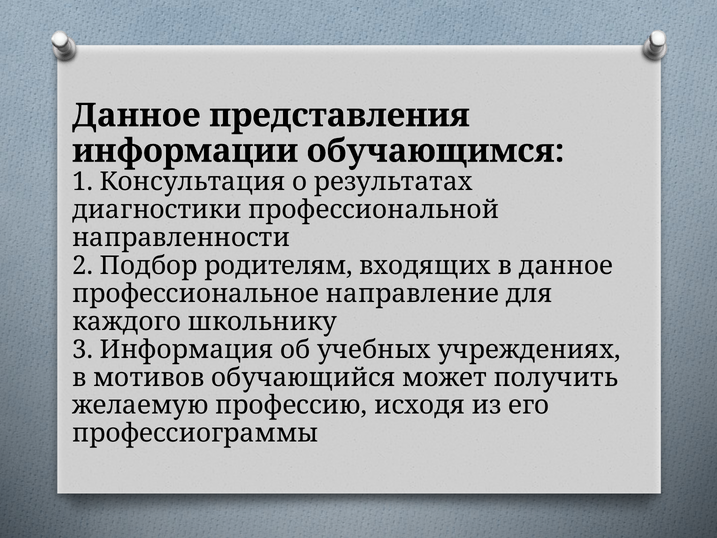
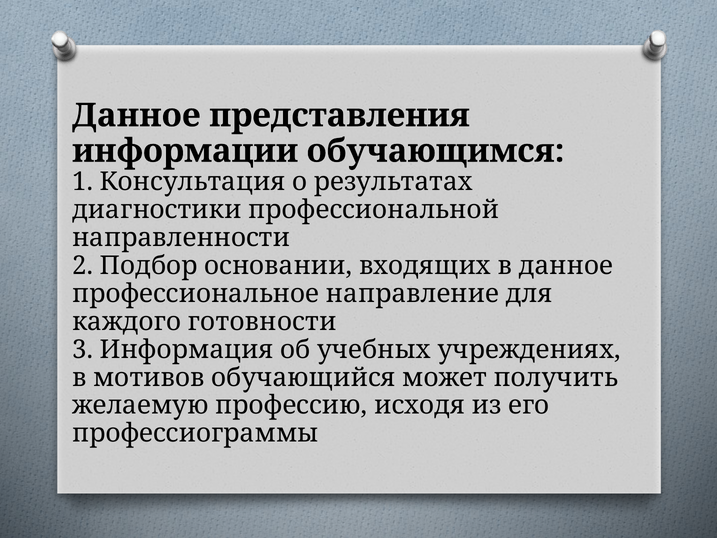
родителям: родителям -> основании (278, 265)
школьнику: школьнику -> готовности (262, 321)
